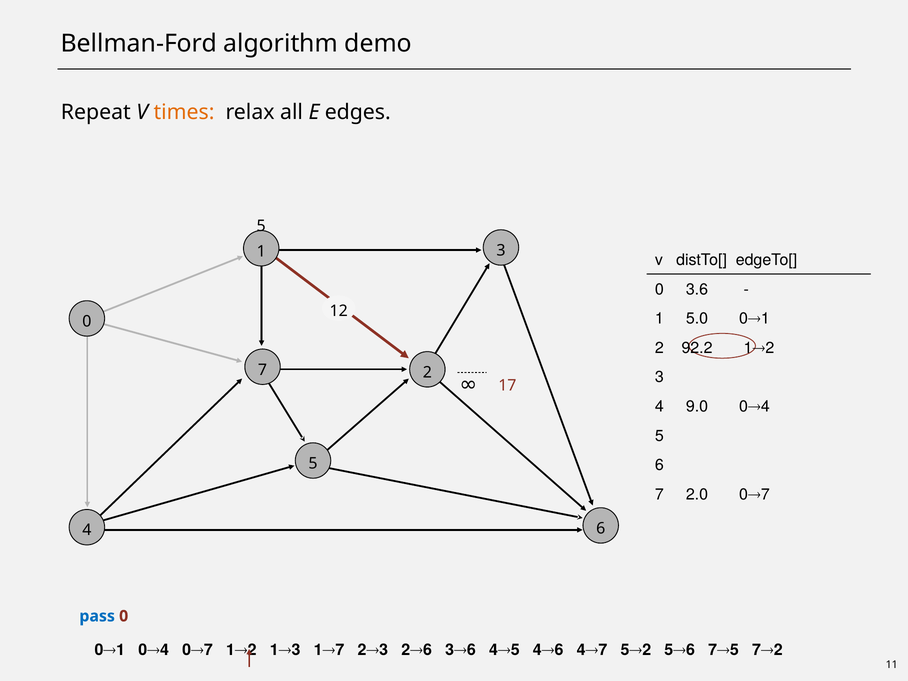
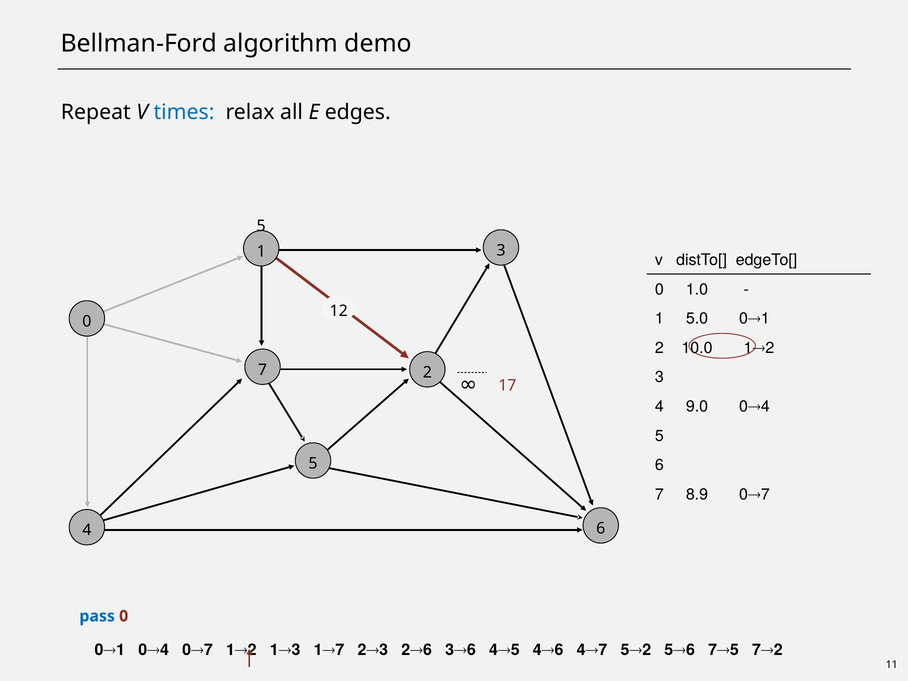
times colour: orange -> blue (184, 112)
3.6: 3.6 -> 1.0 (697, 289)
92.2: 92.2 -> 10.0 (697, 348)
2.0: 2.0 -> 8.9 (697, 494)
